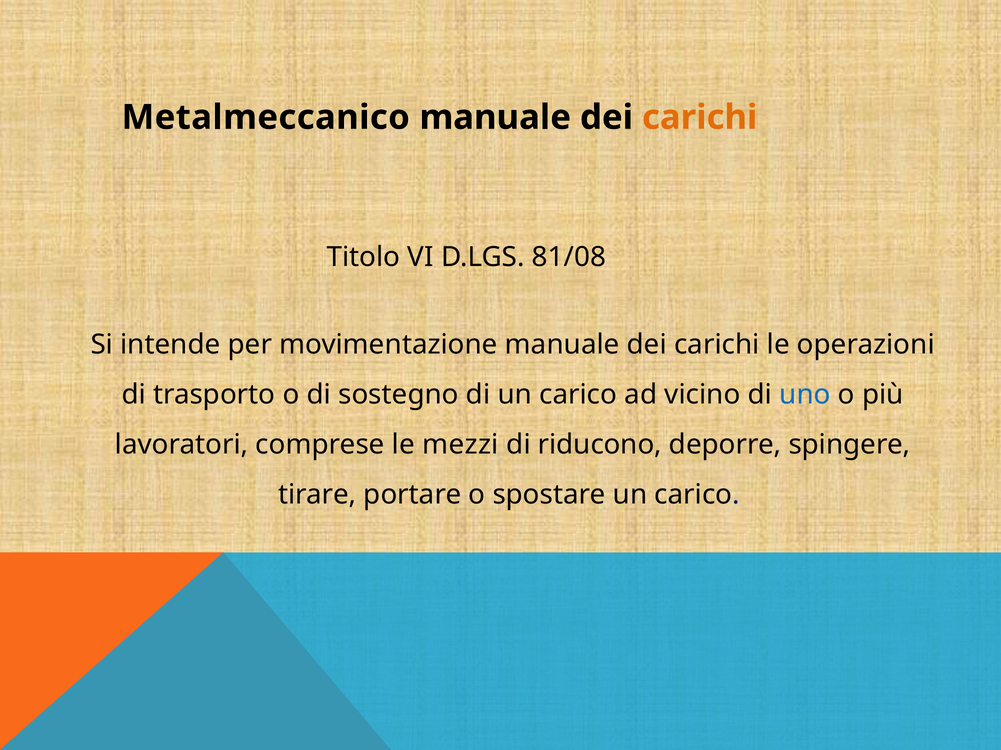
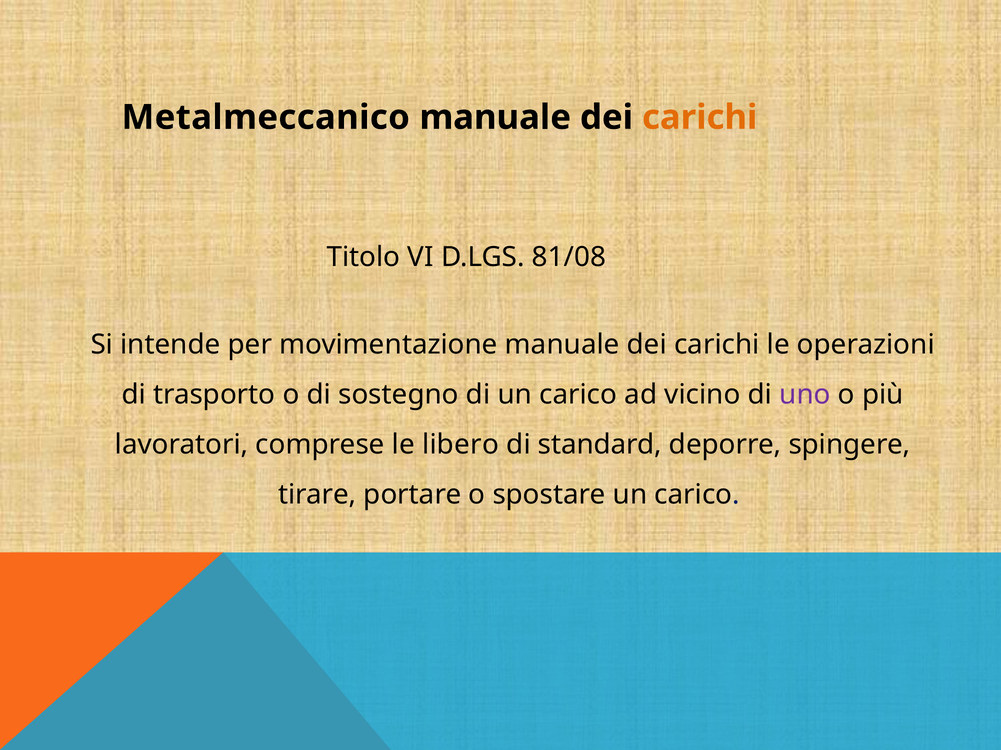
uno colour: blue -> purple (805, 395)
mezzi: mezzi -> libero (461, 445)
riducono: riducono -> standard (600, 445)
